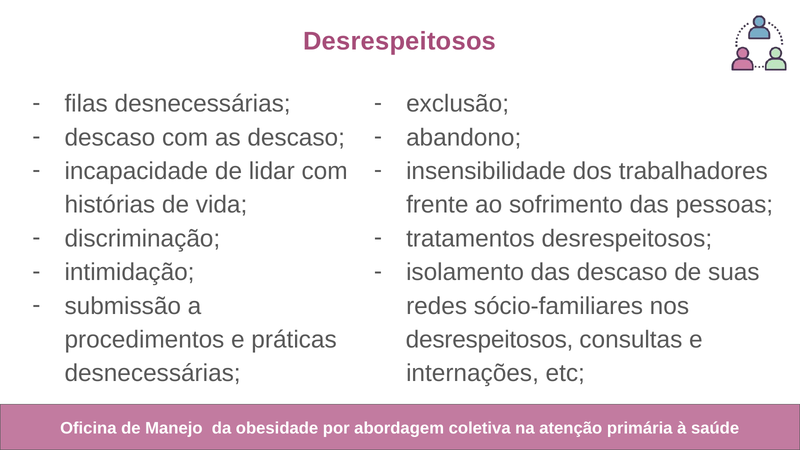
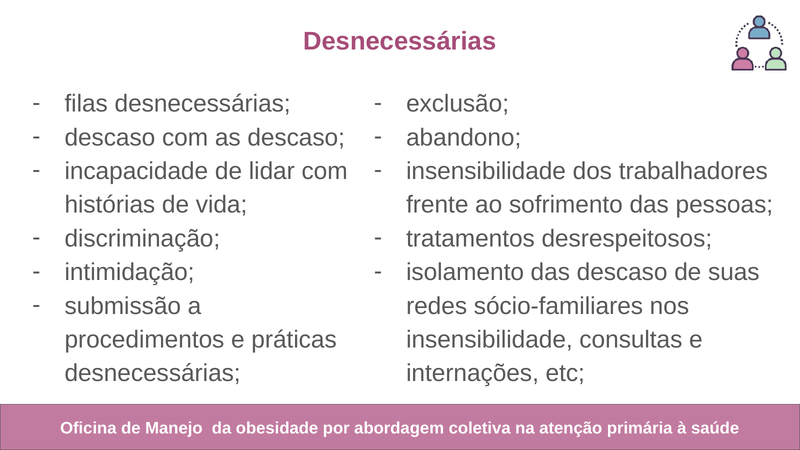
Desrespeitosos: Desrespeitosos -> Desnecessárias (400, 41)
desrespeitosos: desrespeitosos -> insensibilidade (489, 340)
